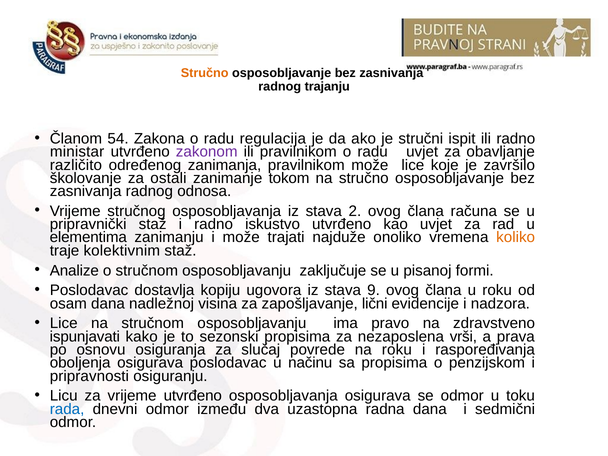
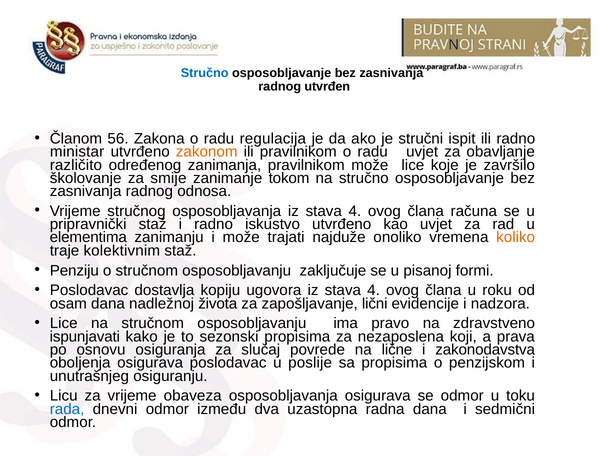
Stručno colour: orange -> blue (205, 73)
trajanju: trajanju -> utvrđen (327, 87)
54: 54 -> 56 (118, 139)
zakonom colour: purple -> orange (207, 152)
ostali: ostali -> smije (168, 178)
osposobljavanja iz stava 2: 2 -> 4 (355, 211)
Analize: Analize -> Penziju (74, 270)
ugovora iz stava 9: 9 -> 4 (374, 290)
visina: visina -> života (218, 304)
vrši: vrši -> koji (463, 337)
na roku: roku -> lične (397, 350)
raspoređivanja: raspoređivanja -> zakonodavstva (485, 350)
načinu: načinu -> poslije (310, 363)
pripravnosti: pripravnosti -> unutrašnjeg (89, 376)
vrijeme utvrđeno: utvrđeno -> obaveza (193, 396)
